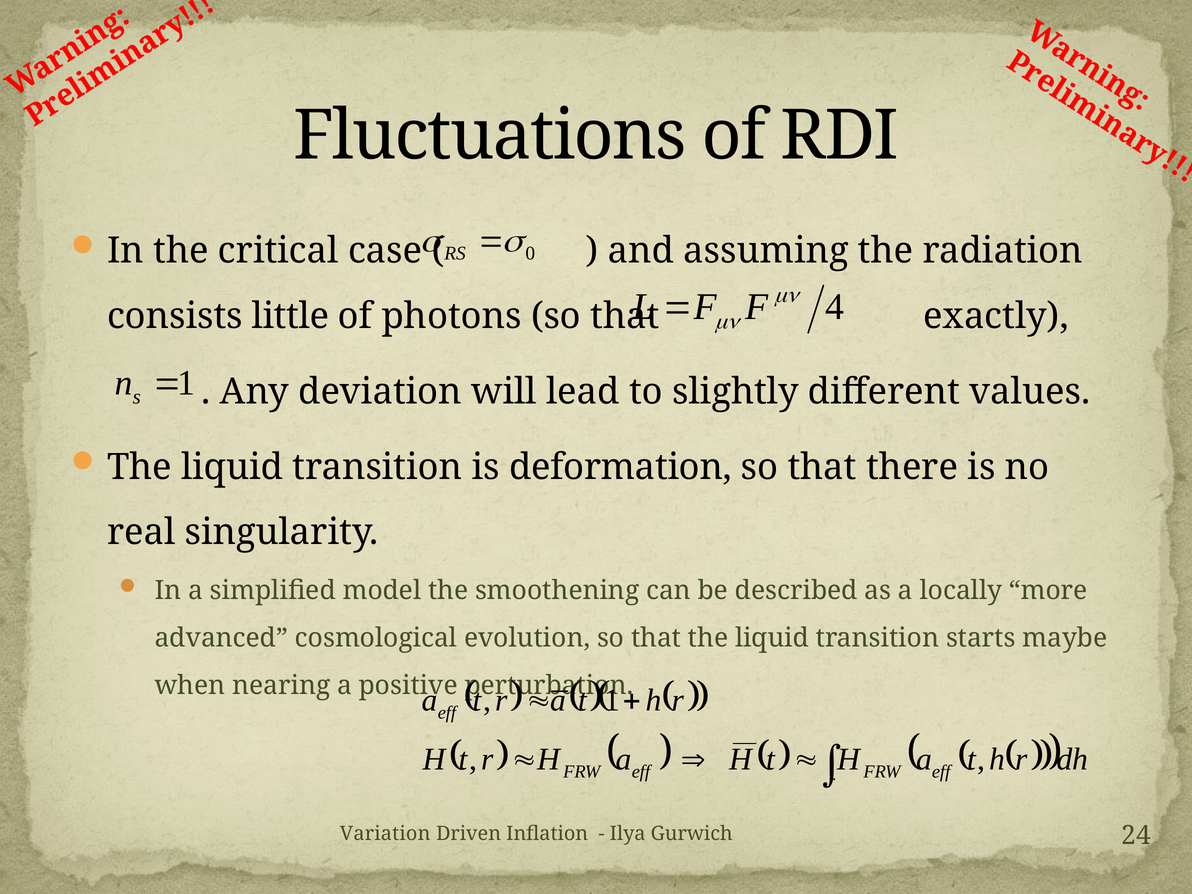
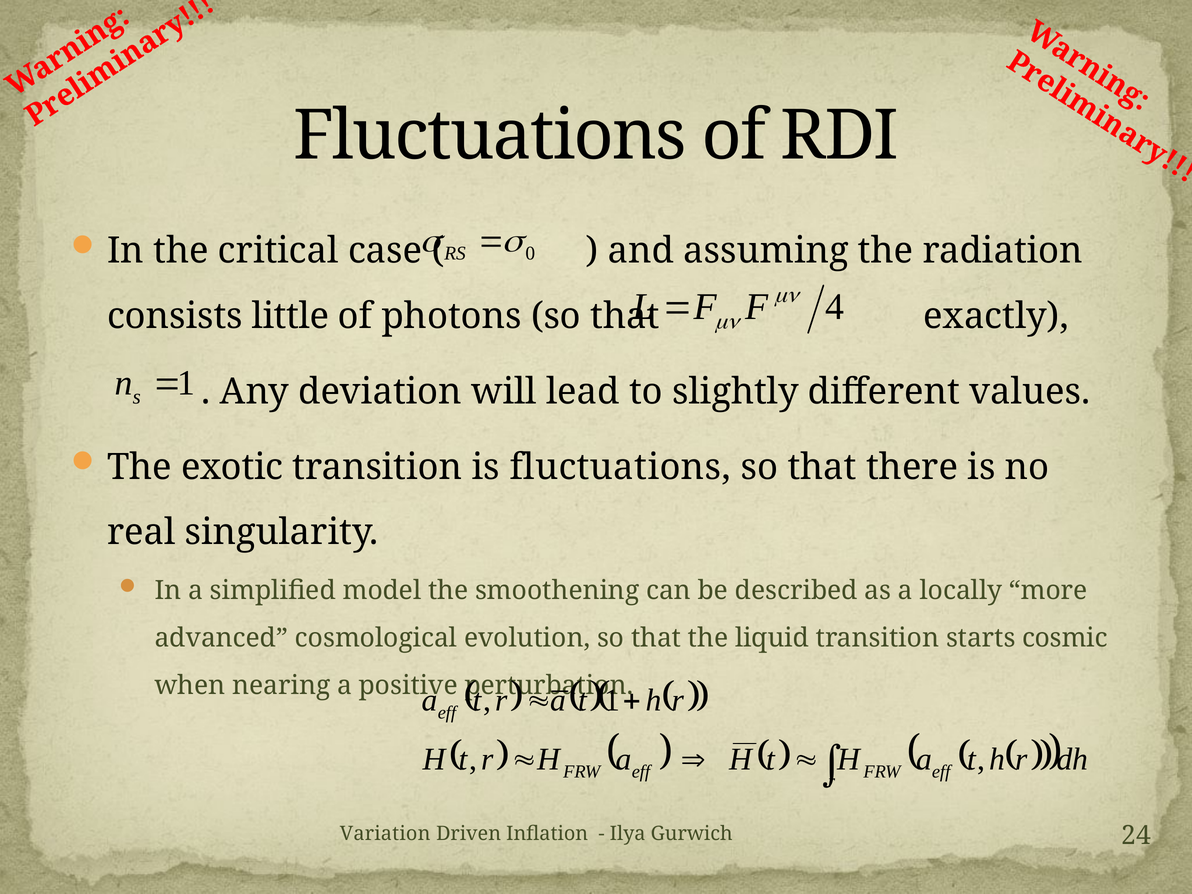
liquid: liquid -> exotic (232, 467)
is deformation: deformation -> fluctuations (620, 467)
maybe: maybe -> cosmic (1065, 638)
